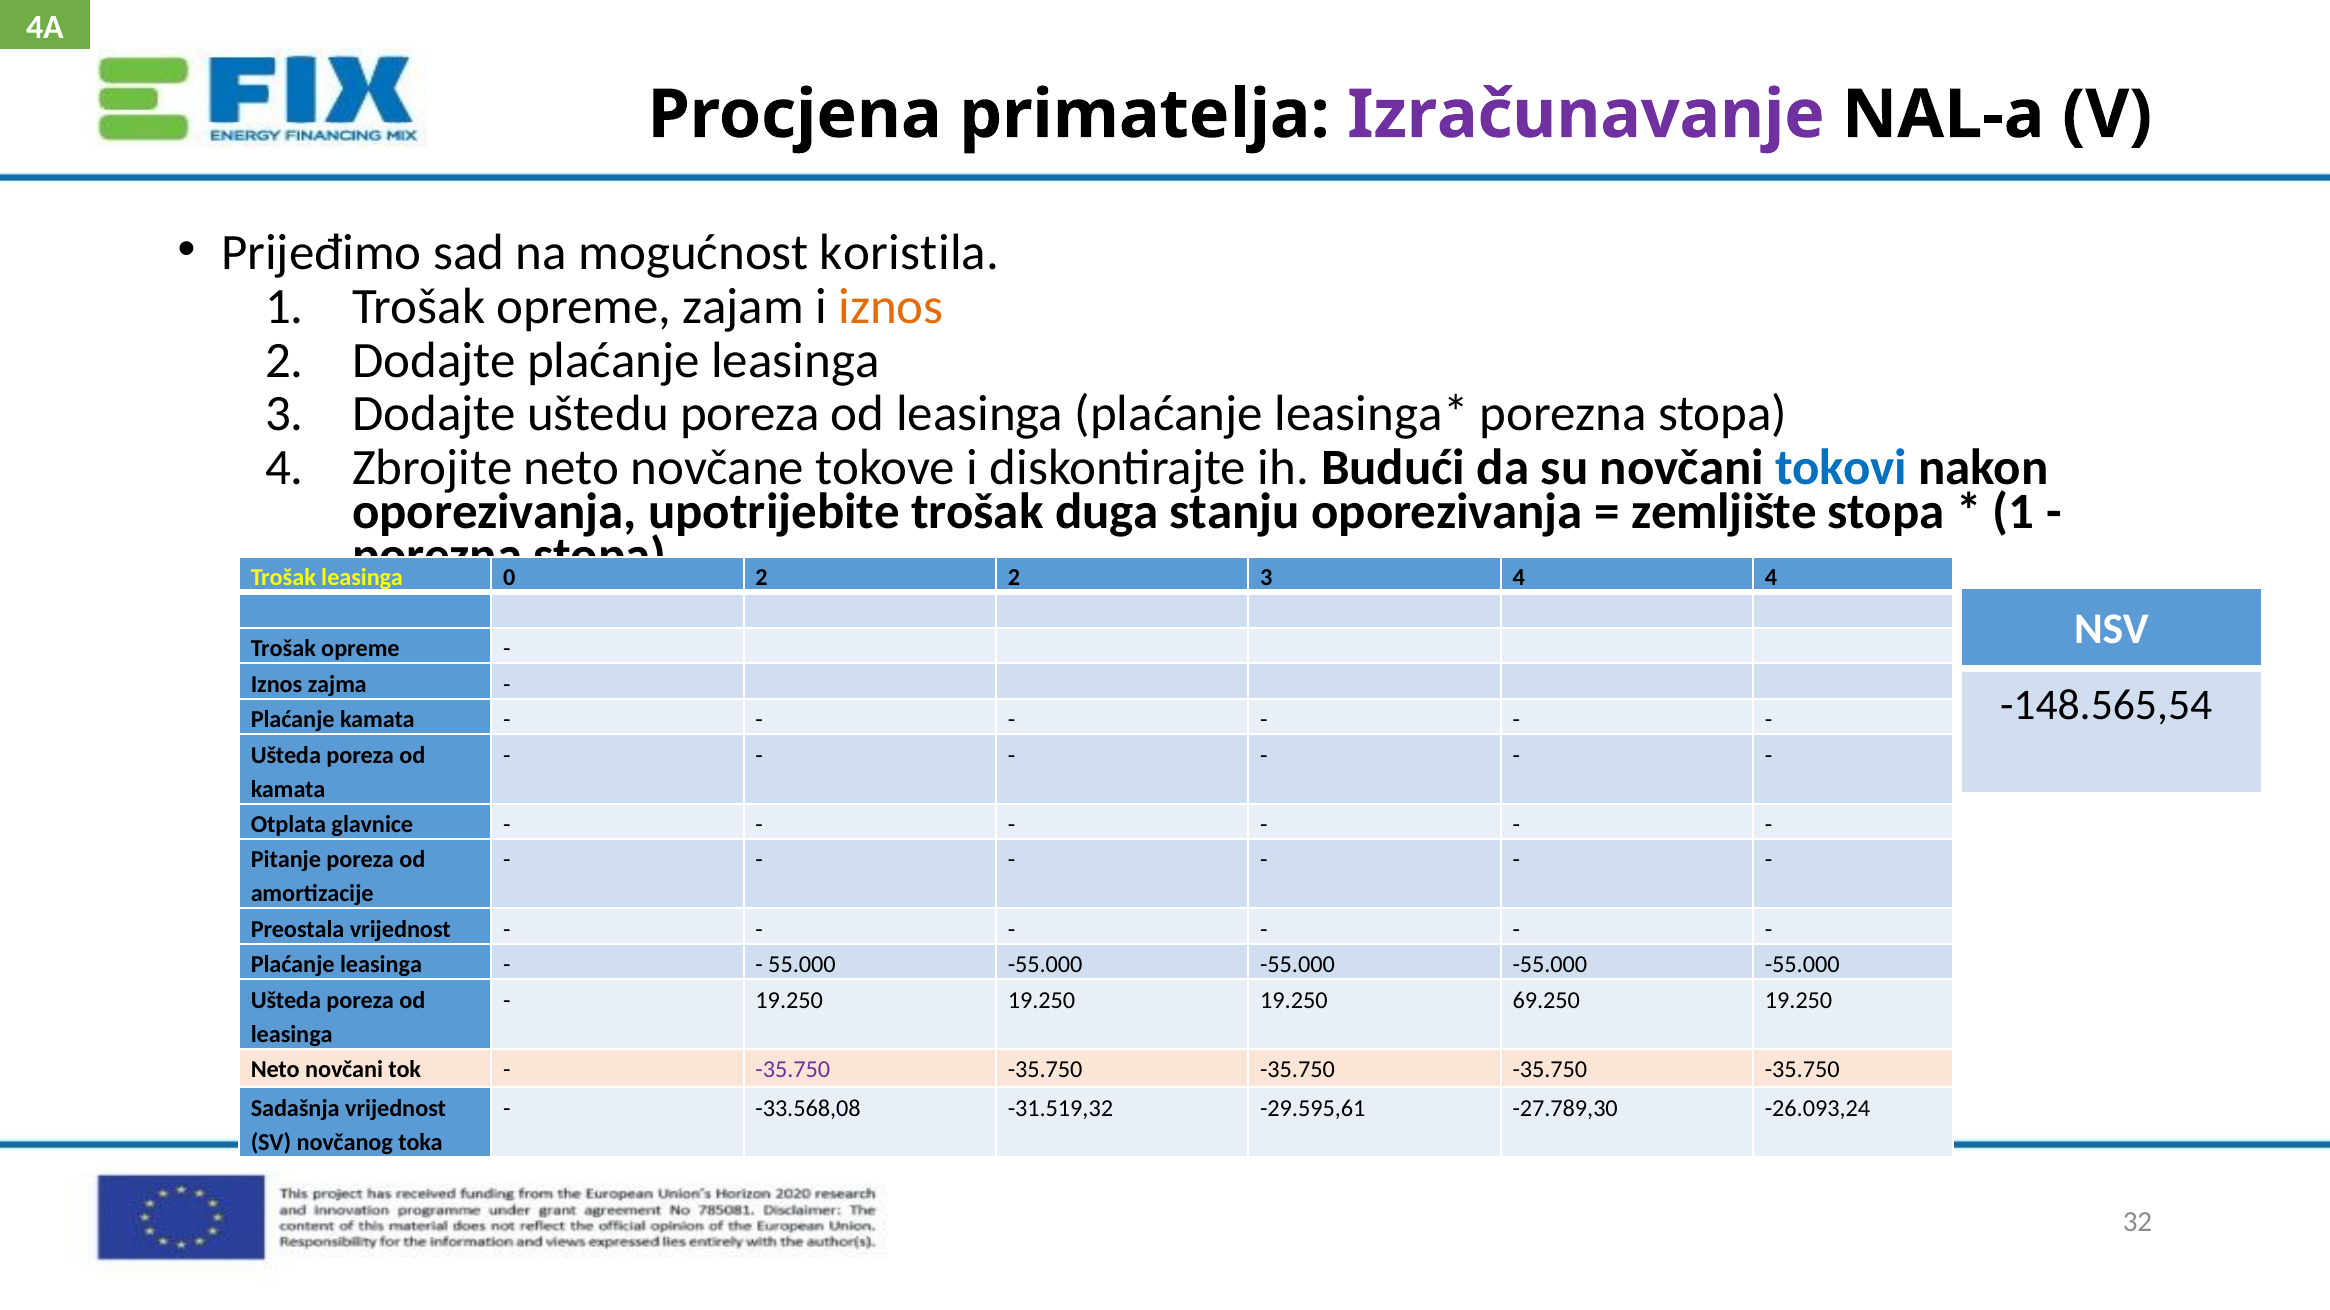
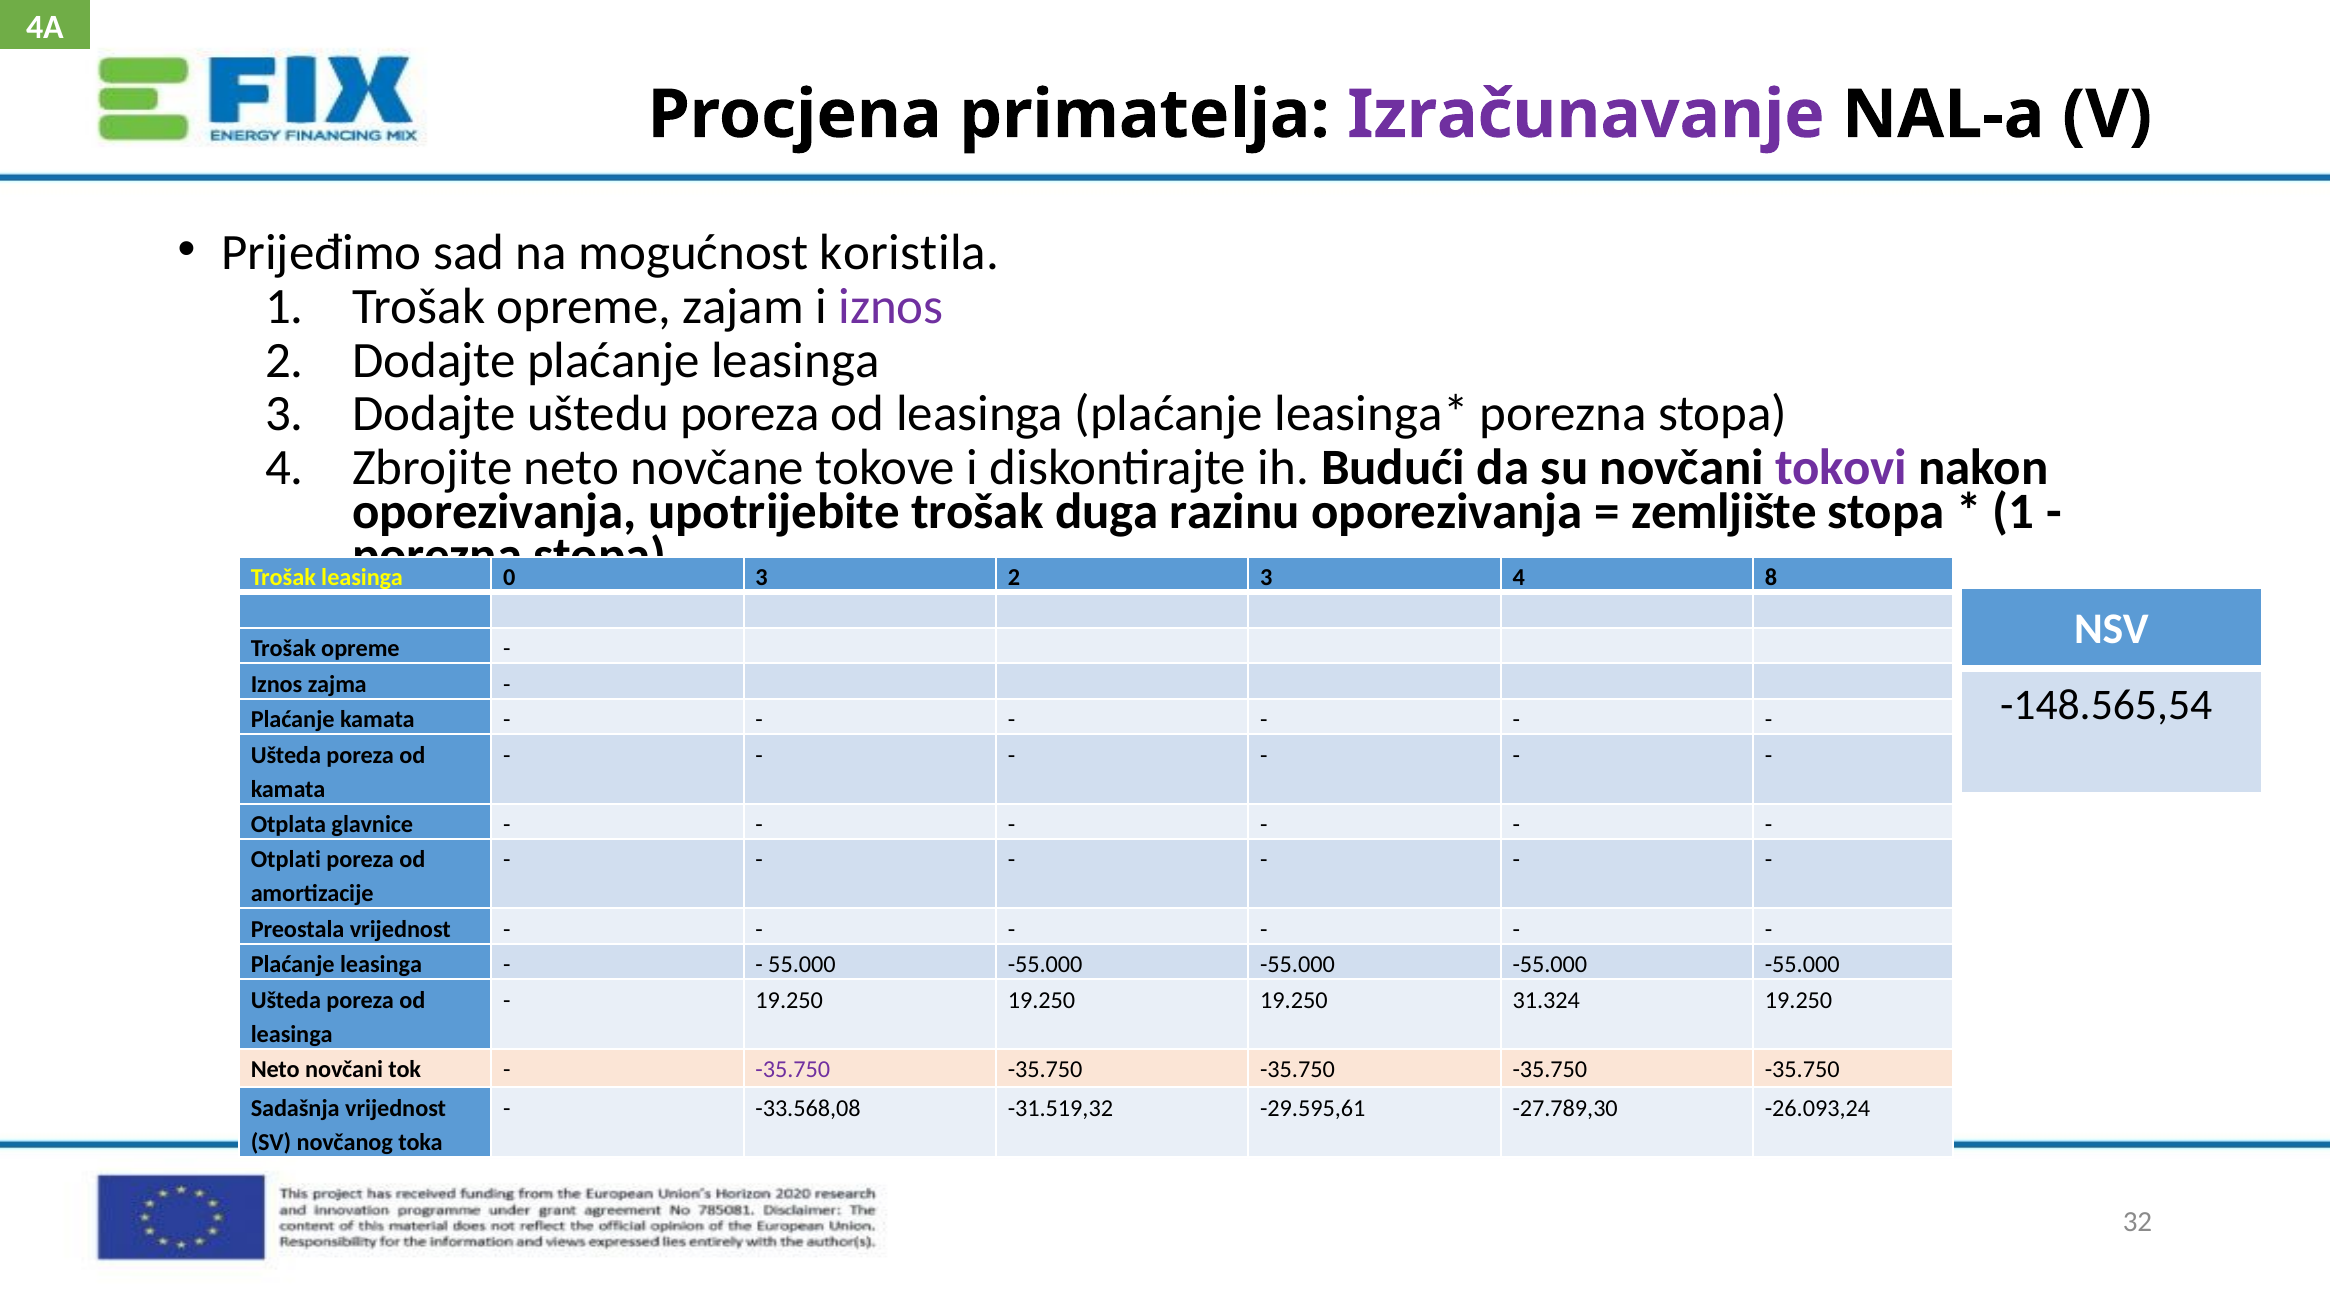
iznos colour: orange -> purple (891, 307)
tokovi colour: blue -> purple (1841, 468)
stanju: stanju -> razinu (1235, 512)
2: 2 -> 3 (762, 578)
4 4: 4 -> 8 (1771, 578)
Pitanje: Pitanje -> Otplati (286, 860)
69.250: 69.250 -> 31.324 (1546, 1001)
